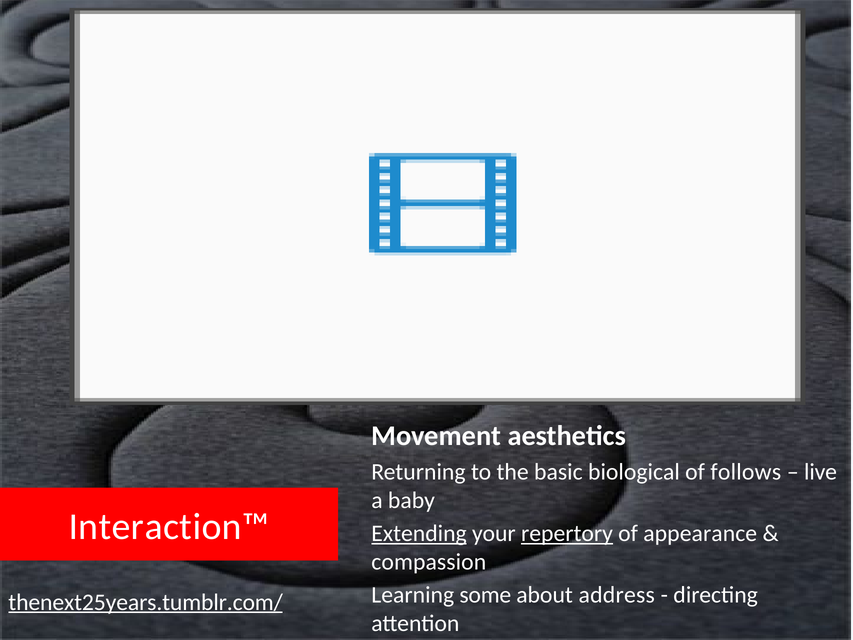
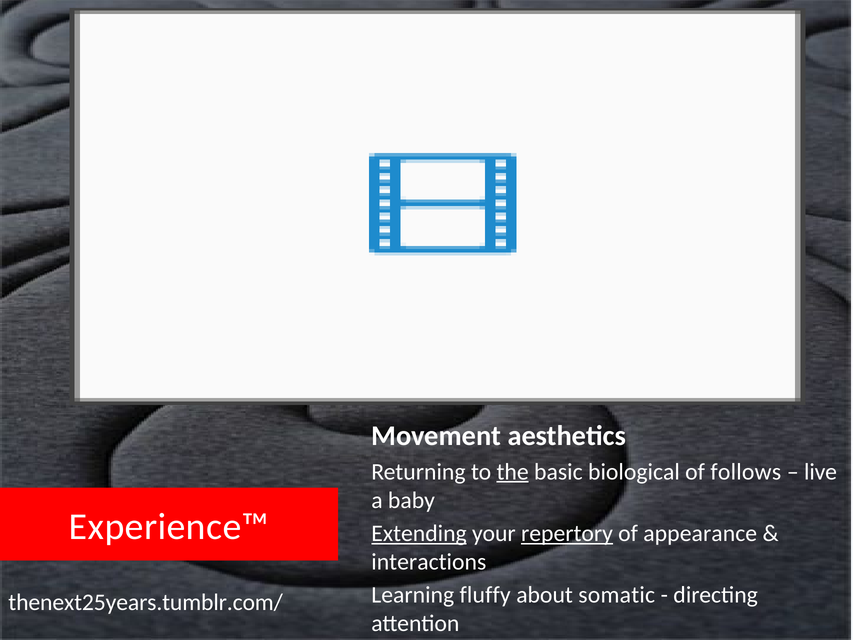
the underline: none -> present (513, 472)
Interaction™: Interaction™ -> Experience™ (169, 527)
compassion: compassion -> interactions (429, 562)
some: some -> fluffy (485, 595)
address: address -> somatic (617, 595)
thenext25years.tumblr.com/ underline: present -> none (146, 602)
